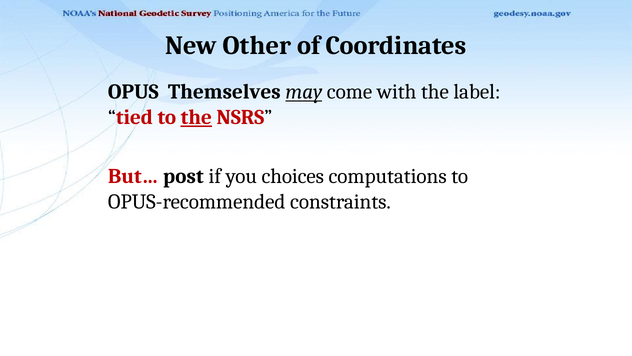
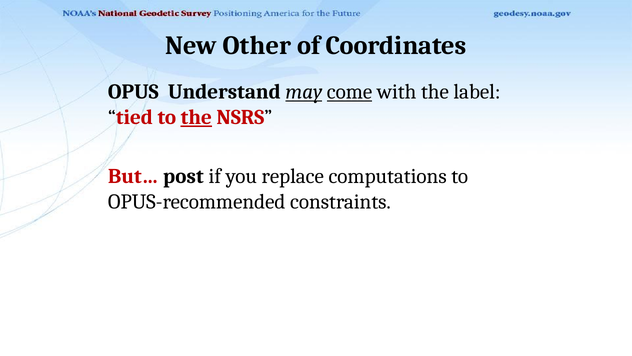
Themselves: Themselves -> Understand (224, 92)
come underline: none -> present (350, 92)
choices: choices -> replace (293, 176)
